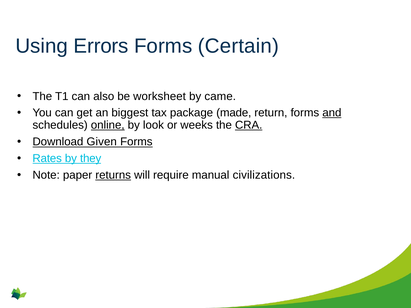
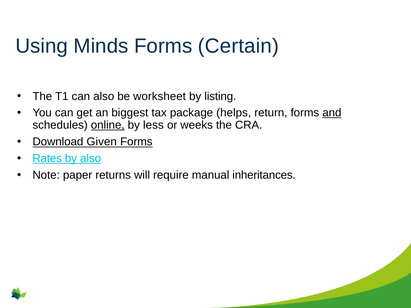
Errors: Errors -> Minds (101, 46)
came: came -> listing (220, 96)
made: made -> helps (234, 113)
look: look -> less (153, 125)
CRA underline: present -> none (249, 125)
by they: they -> also (91, 159)
returns underline: present -> none (113, 175)
civilizations: civilizations -> inheritances (264, 175)
